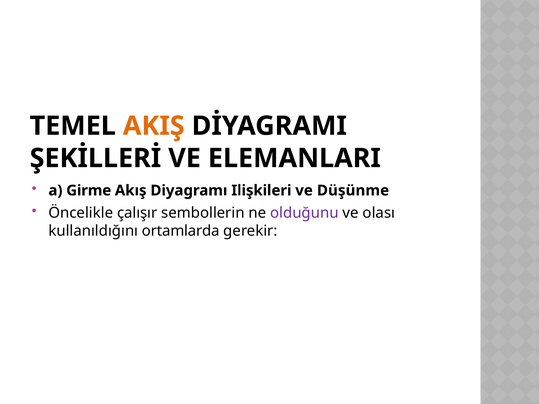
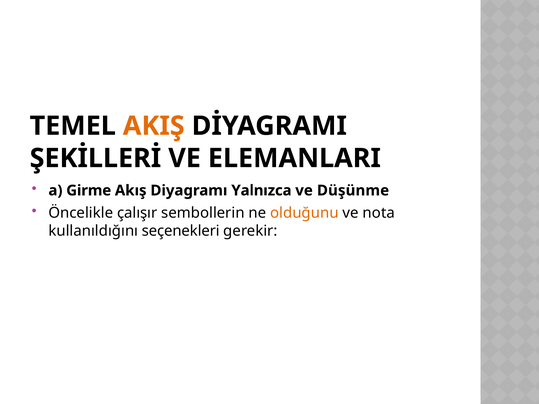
Ilişkileri: Ilişkileri -> Yalnızca (261, 191)
olduğunu colour: purple -> orange (304, 213)
olası: olası -> nota (379, 213)
ortamlarda: ortamlarda -> seçenekleri (181, 231)
